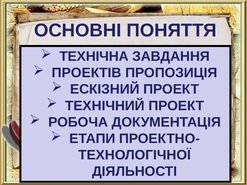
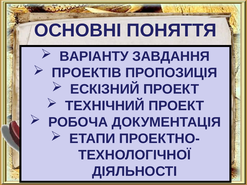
ТЕХНІЧНА: ТЕХНІЧНА -> ВАРІАНТУ (94, 56)
